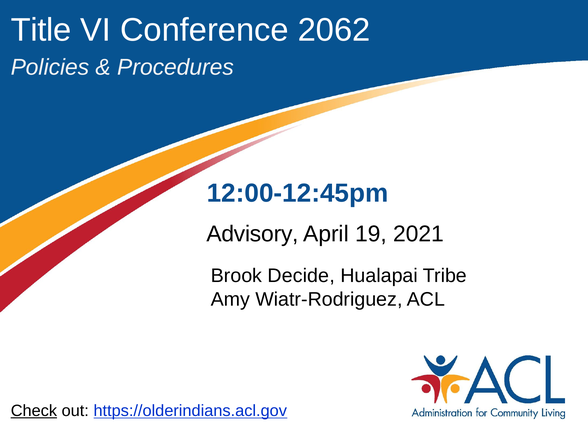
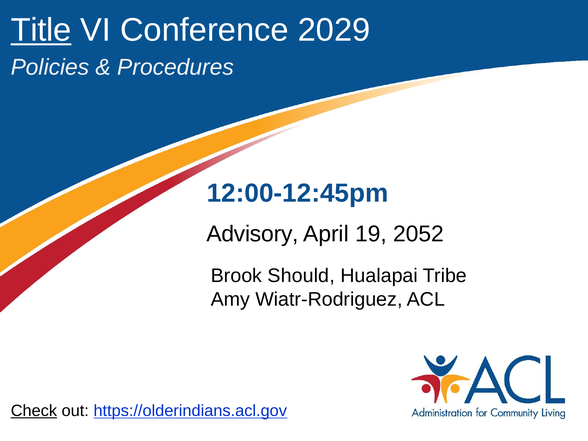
Title underline: none -> present (41, 30)
2062: 2062 -> 2029 (334, 30)
2021: 2021 -> 2052 (419, 234)
Decide: Decide -> Should (301, 276)
